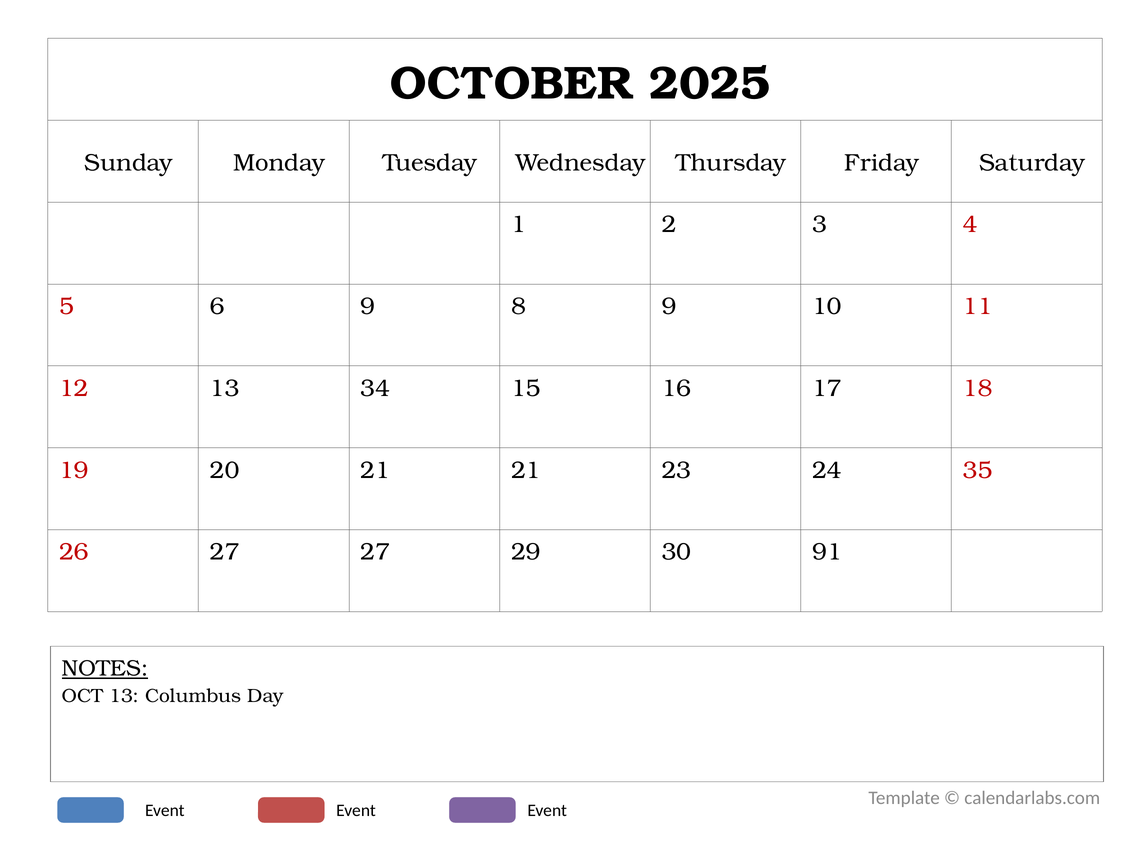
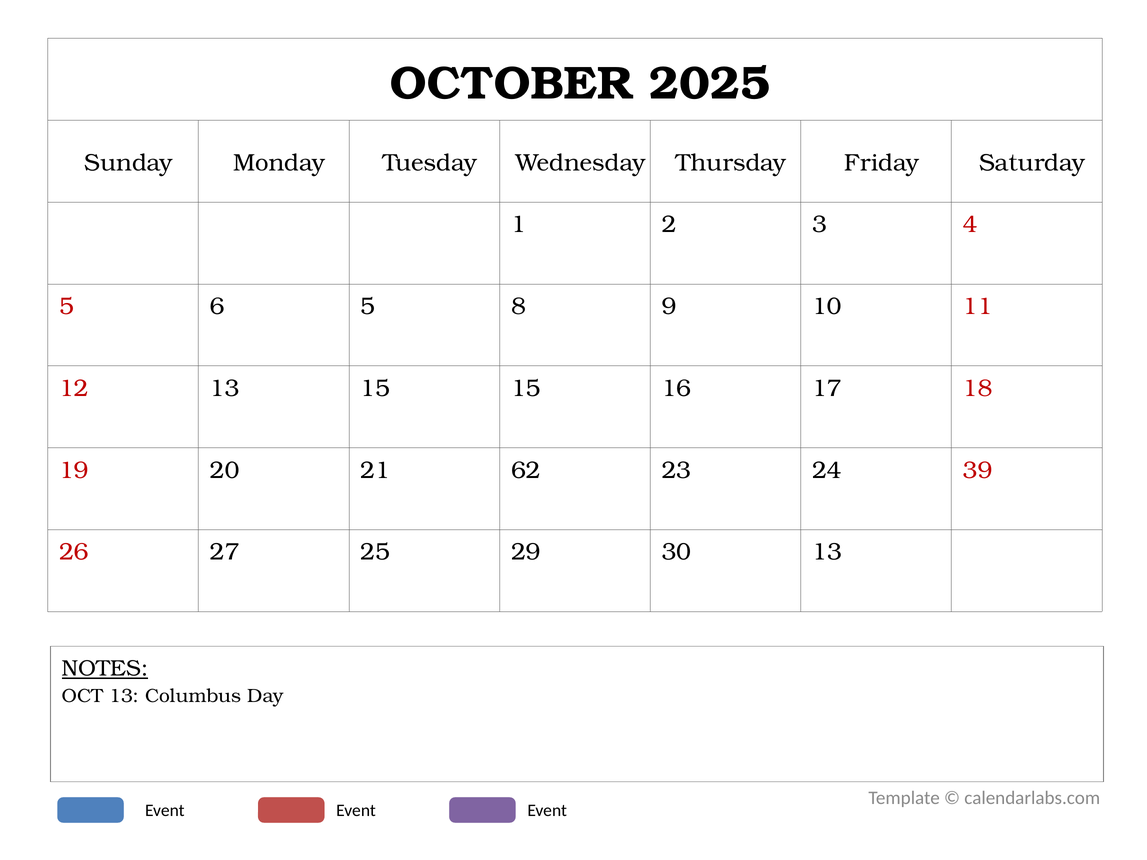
6 9: 9 -> 5 (368, 306)
13 34: 34 -> 15 (375, 388)
21 21: 21 -> 62 (526, 470)
35: 35 -> 39 (978, 470)
27 27: 27 -> 25 (375, 552)
30 91: 91 -> 13 (827, 552)
